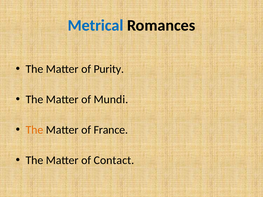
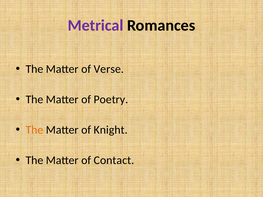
Metrical colour: blue -> purple (96, 25)
Purity: Purity -> Verse (109, 69)
Mundi: Mundi -> Poetry (111, 100)
France: France -> Knight (111, 130)
